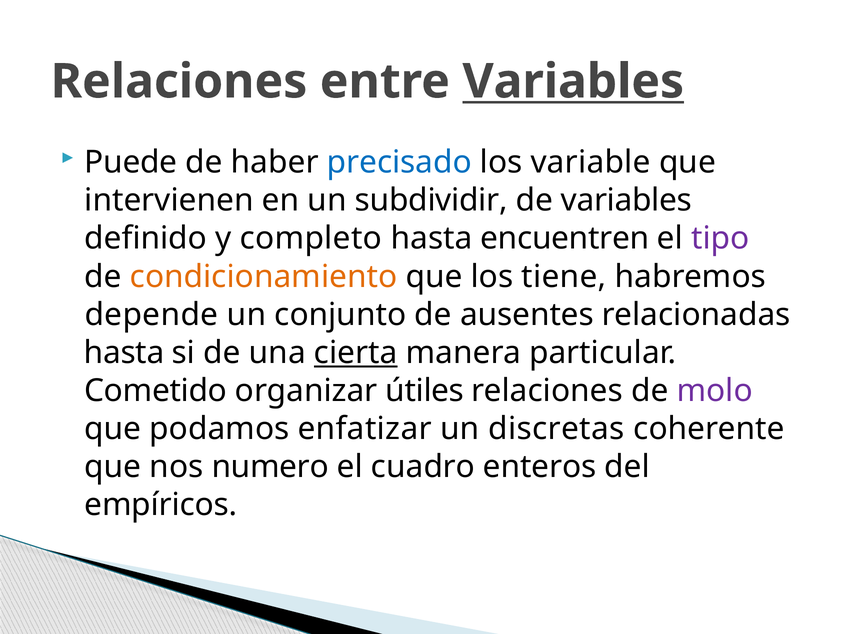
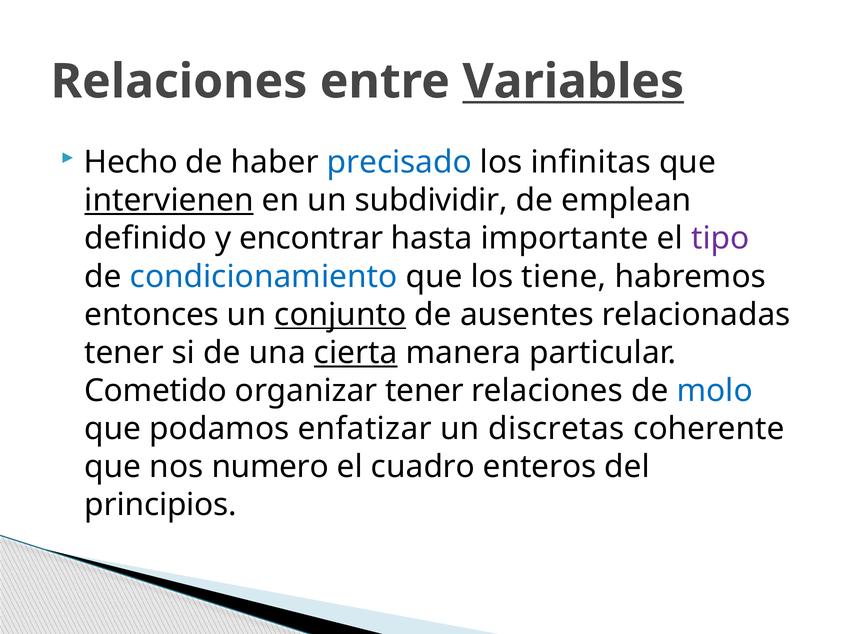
Puede: Puede -> Hecho (131, 162)
variable: variable -> infinitas (591, 162)
intervienen underline: none -> present (169, 200)
de variables: variables -> emplean (626, 200)
completo: completo -> encontrar (311, 238)
encuentren: encuentren -> importante (565, 238)
condicionamiento colour: orange -> blue (264, 276)
depende: depende -> entonces (152, 315)
conjunto underline: none -> present (340, 315)
hasta: hasta -> tener (124, 353)
organizar útiles: útiles -> tener (425, 391)
molo colour: purple -> blue (715, 391)
empíricos: empíricos -> principios (161, 505)
